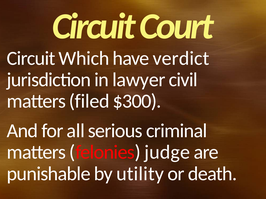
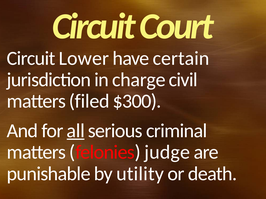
Which: Which -> Lower (84, 58)
verdict: verdict -> certain (181, 58)
lawyer: lawyer -> charge (139, 80)
all underline: none -> present (76, 131)
